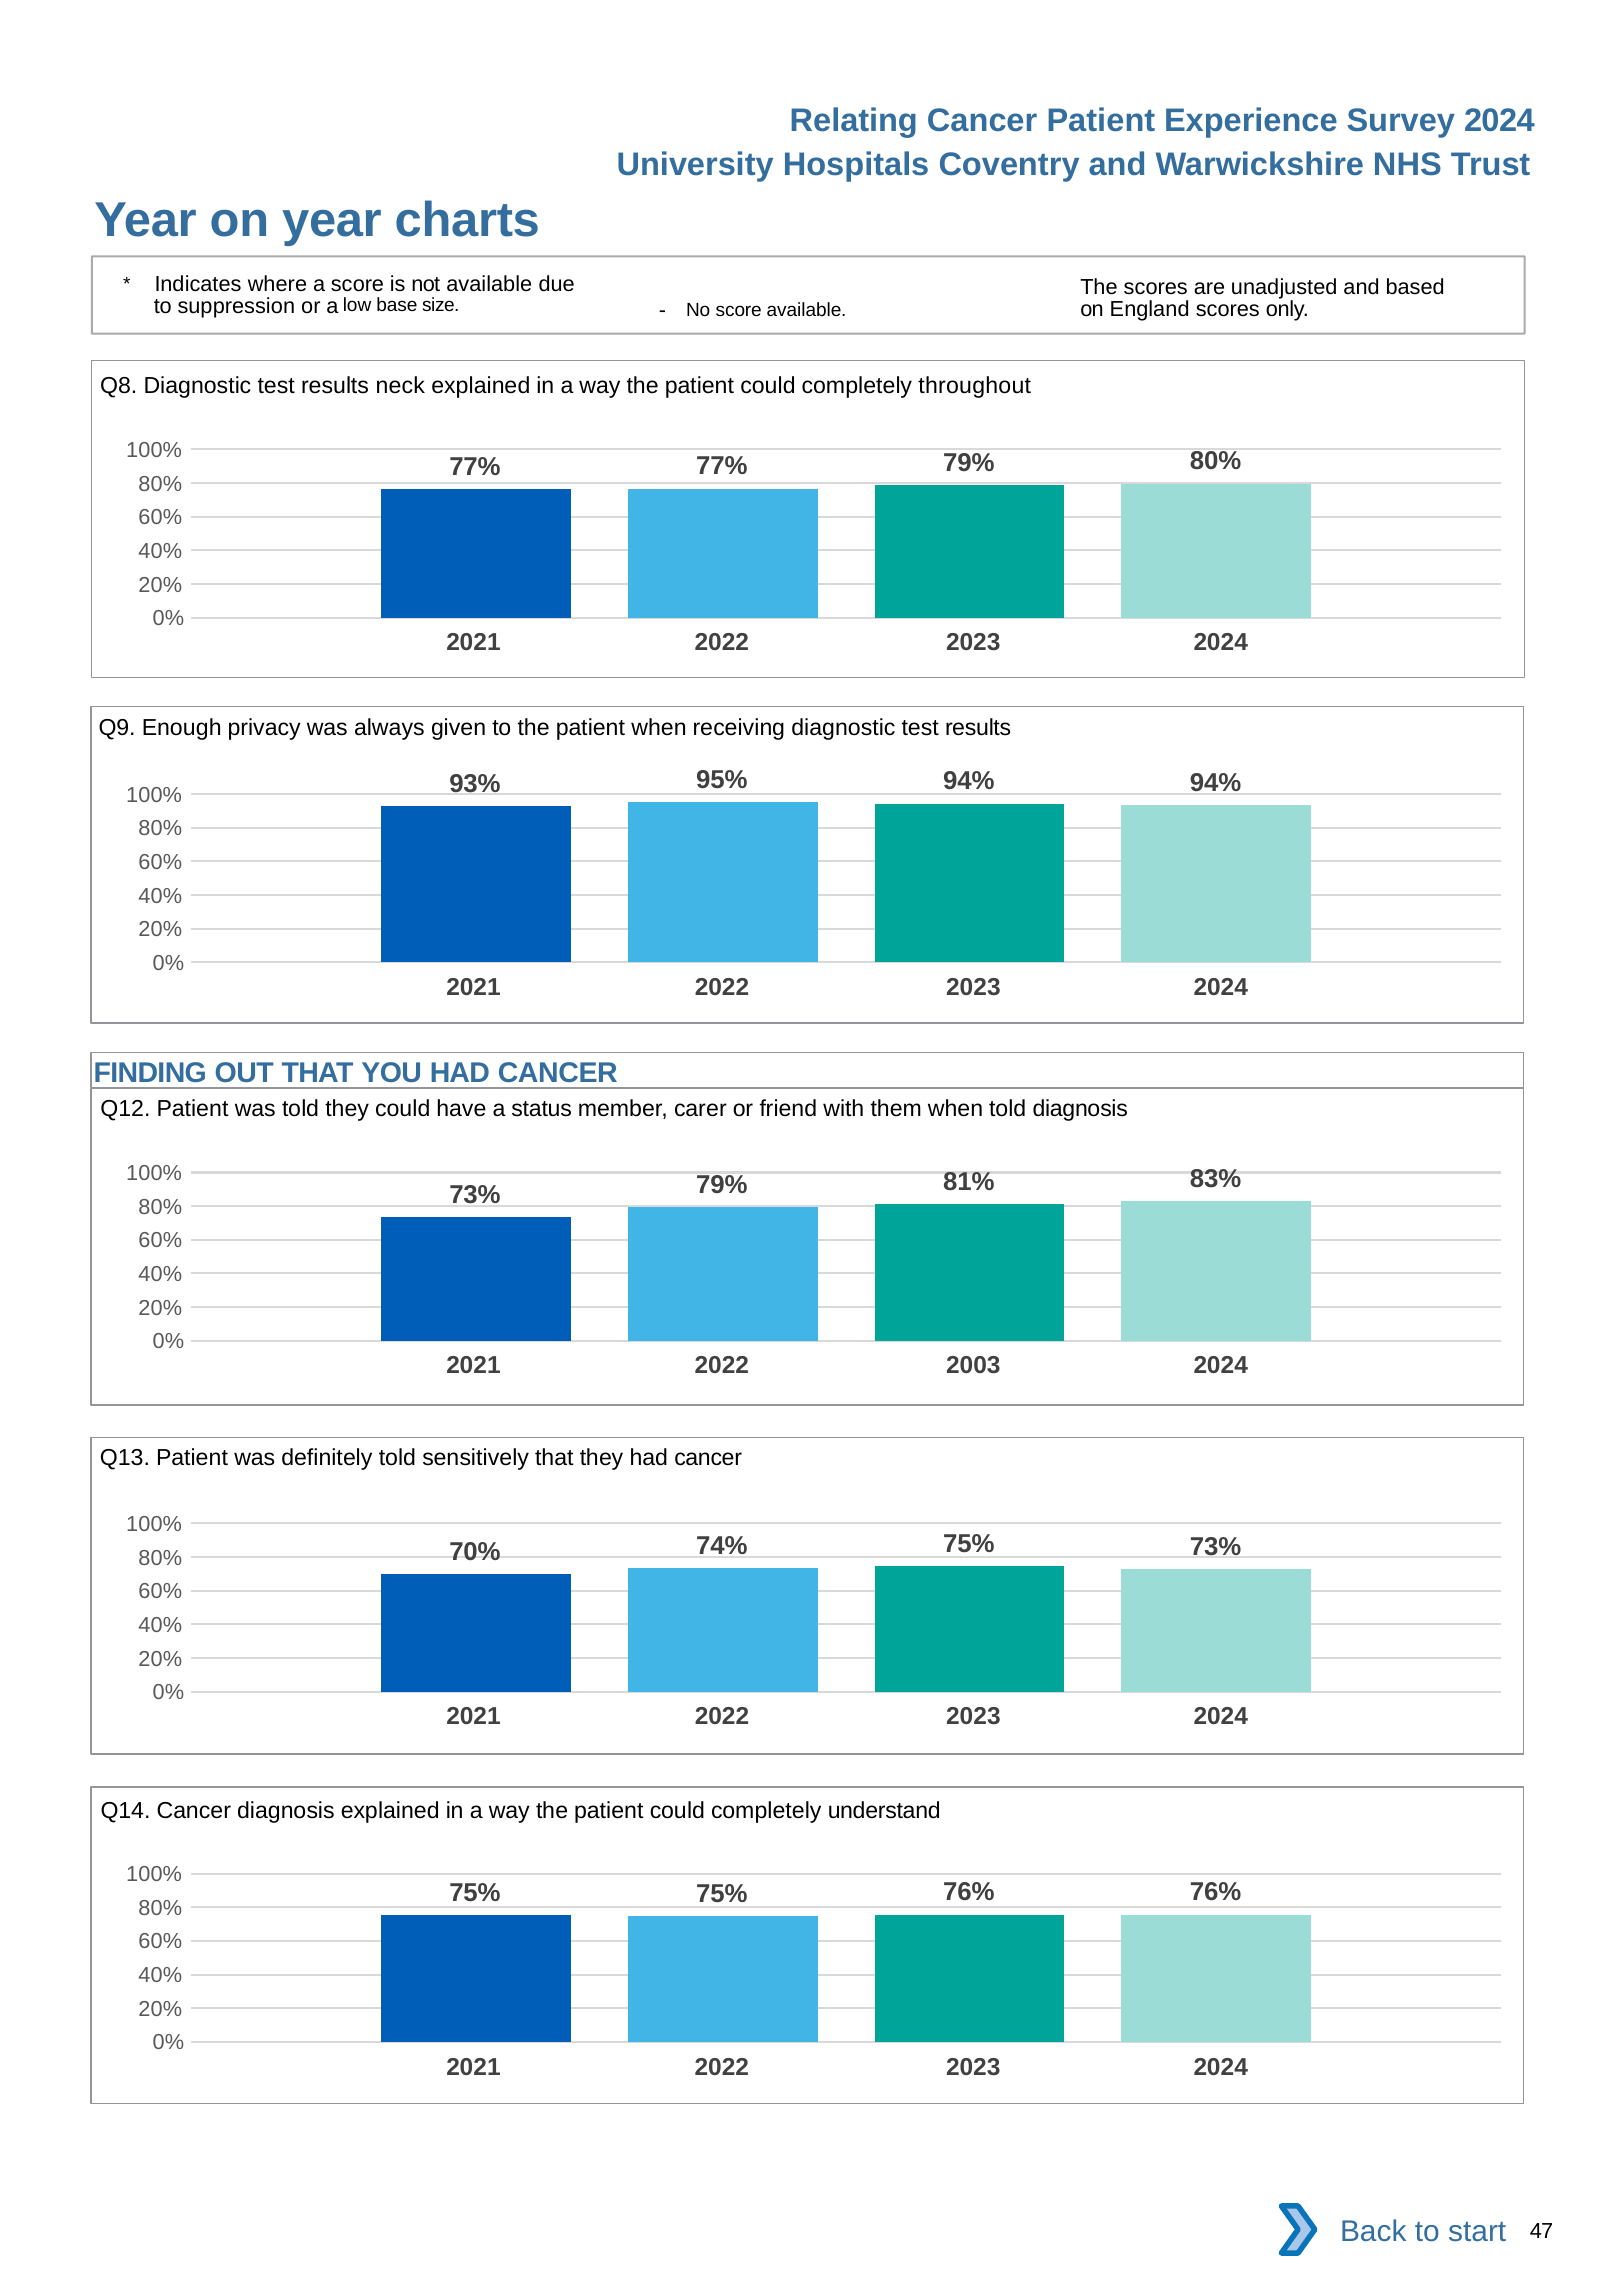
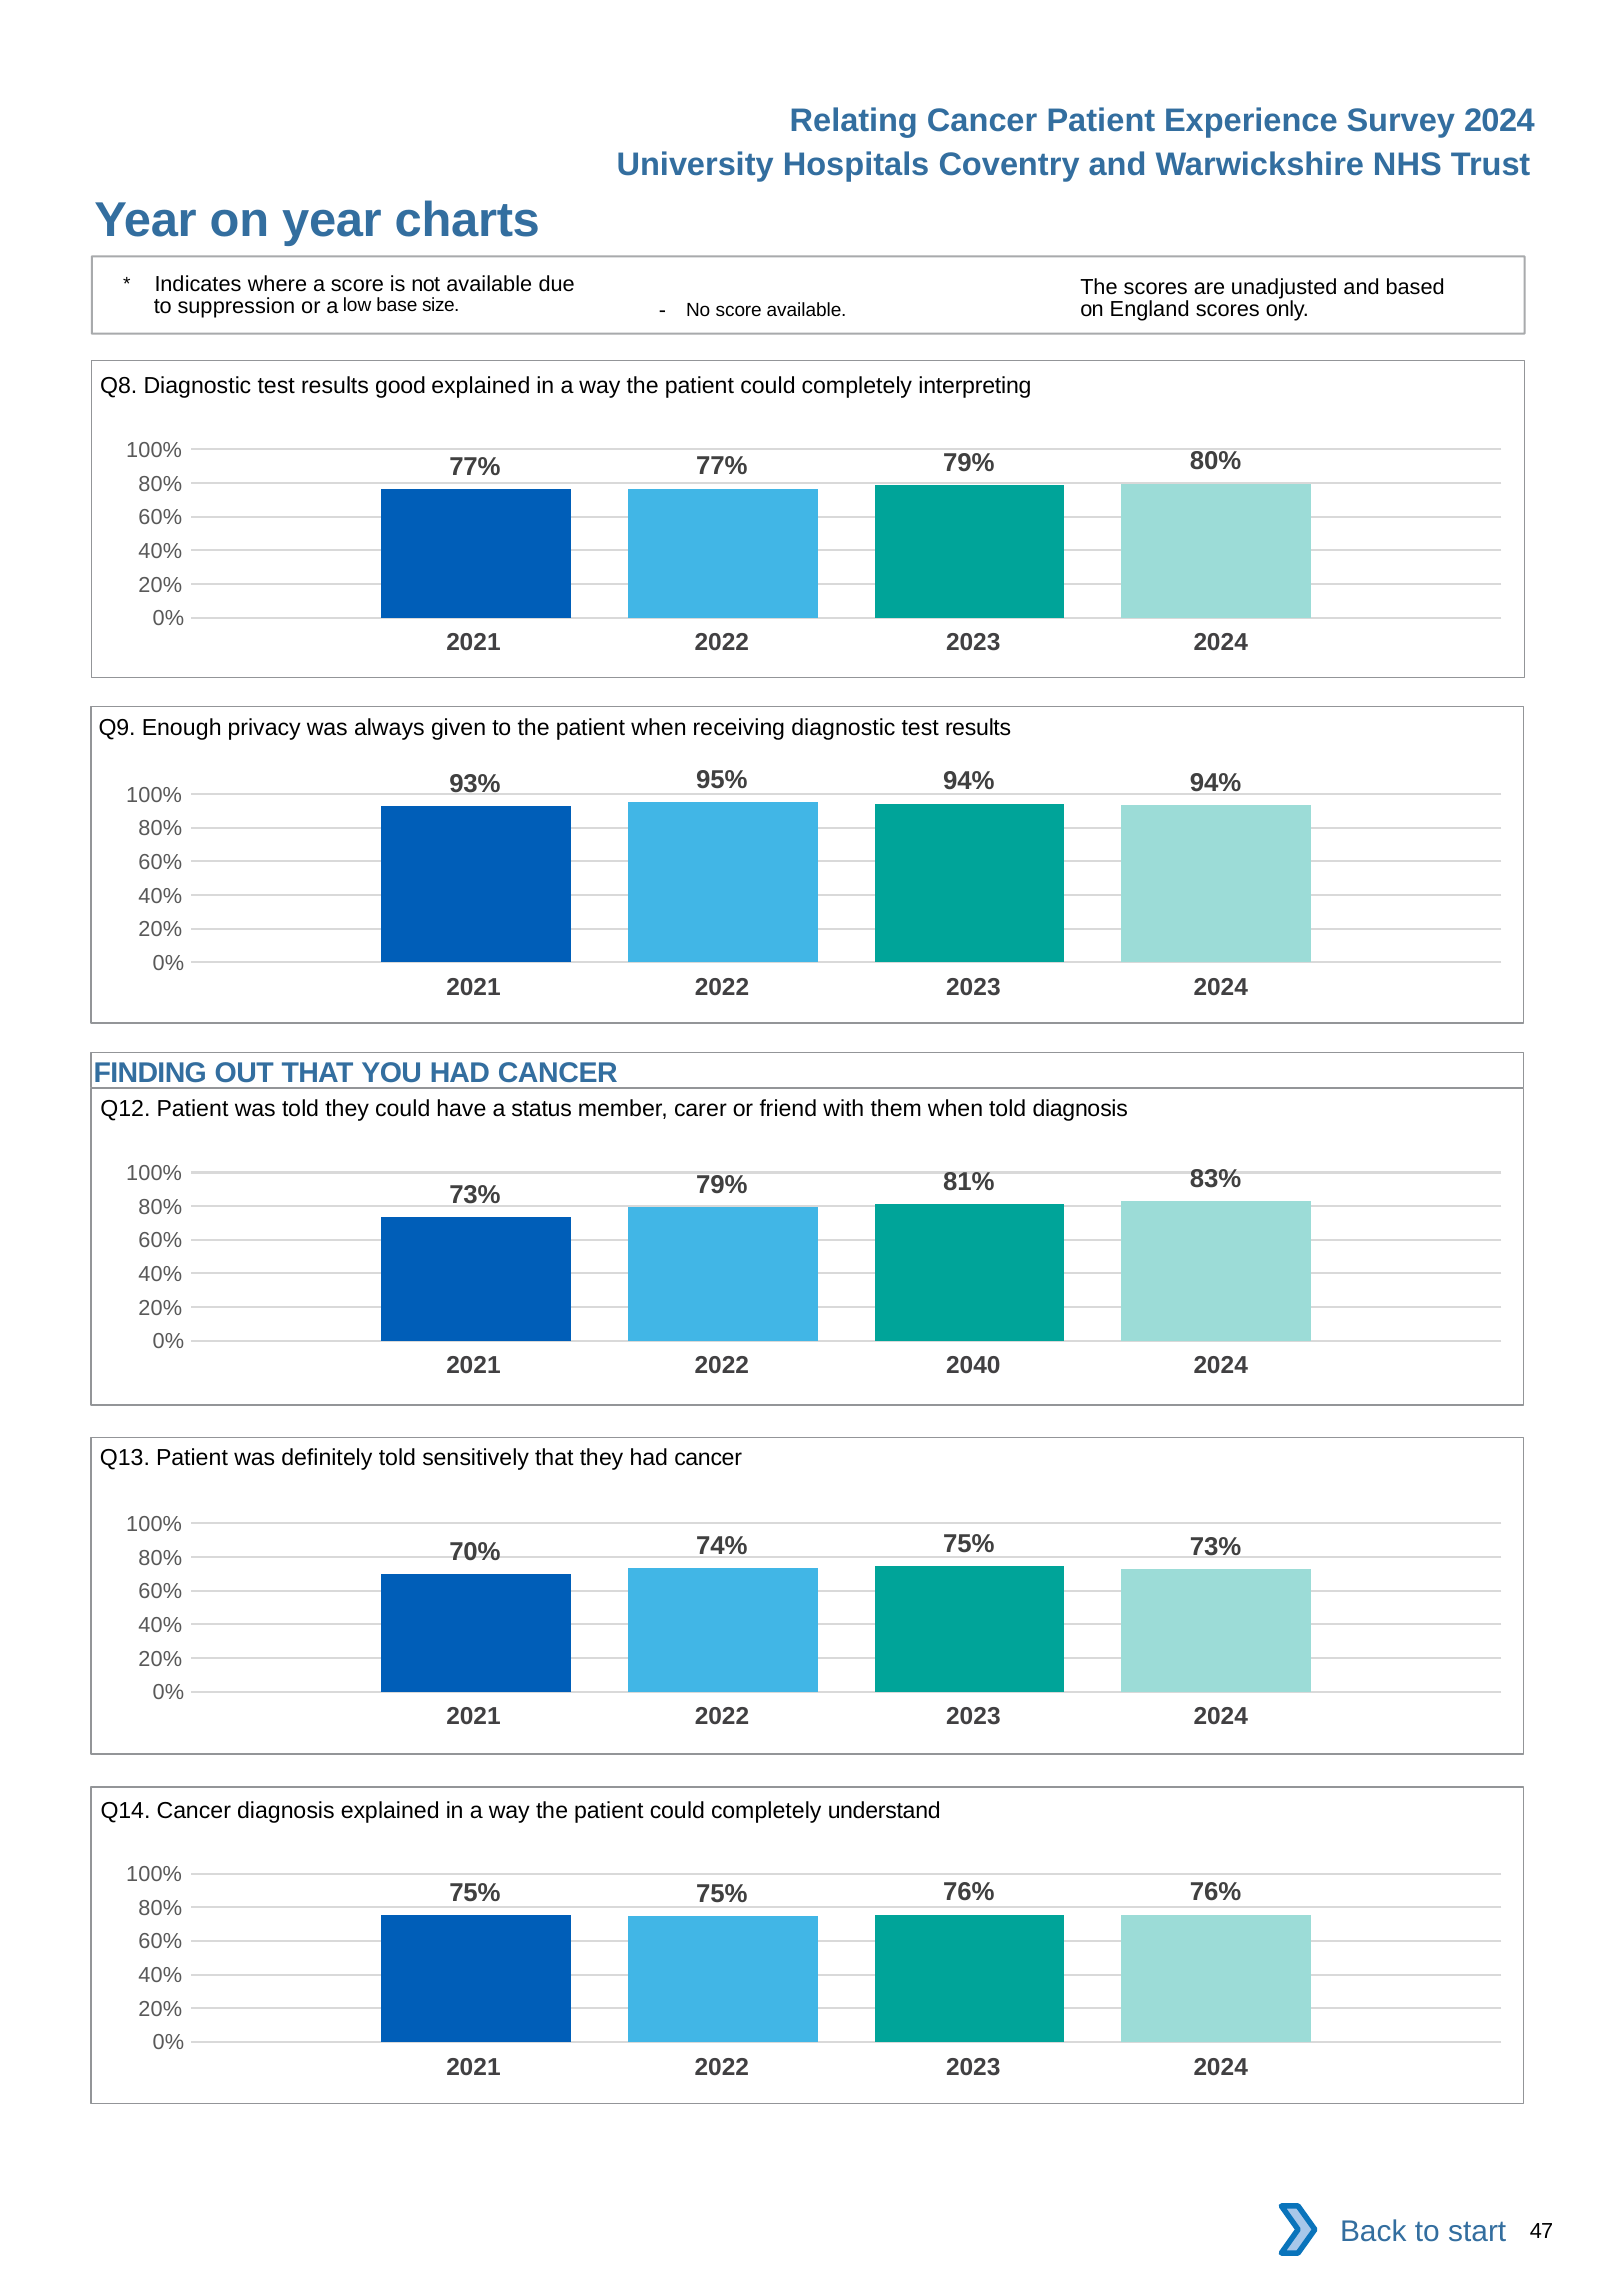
neck: neck -> good (401, 386)
throughout: throughout -> interpreting (975, 386)
2003: 2003 -> 2040 (973, 1366)
